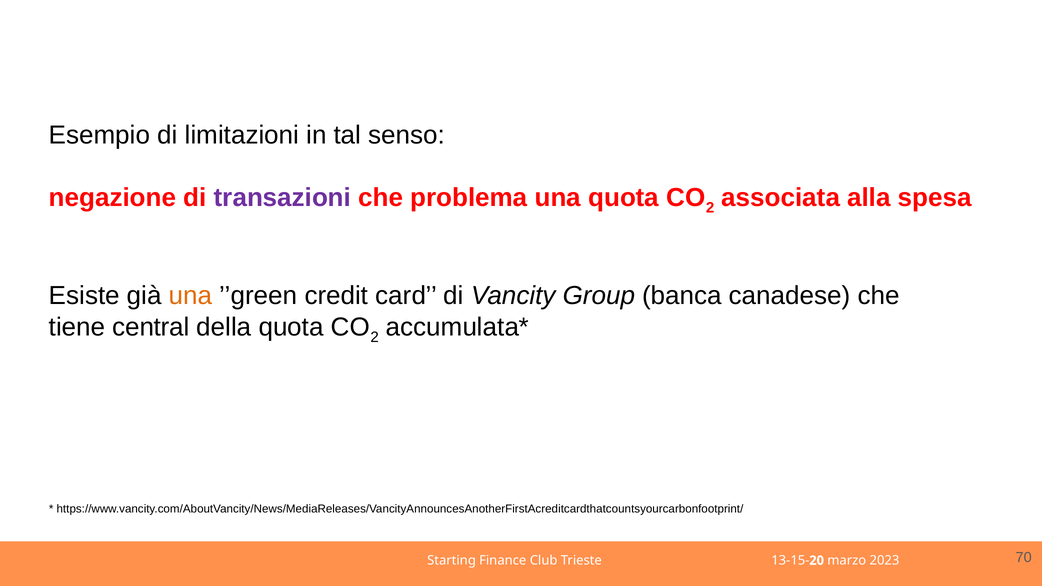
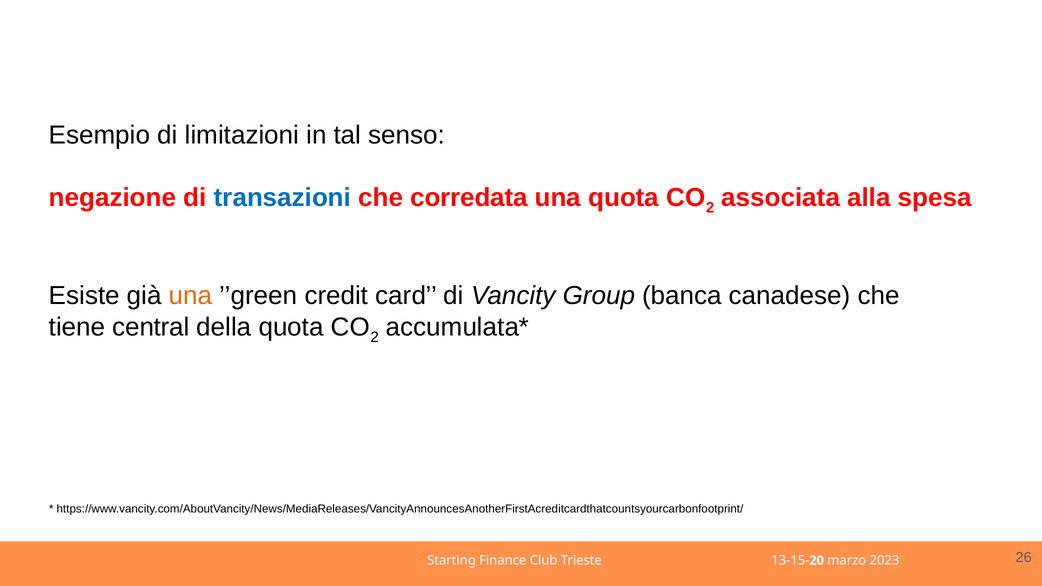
transazioni colour: purple -> blue (282, 198)
problema: problema -> corredata (469, 198)
70: 70 -> 26 (1024, 558)
